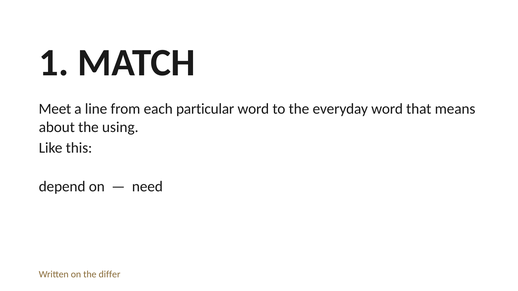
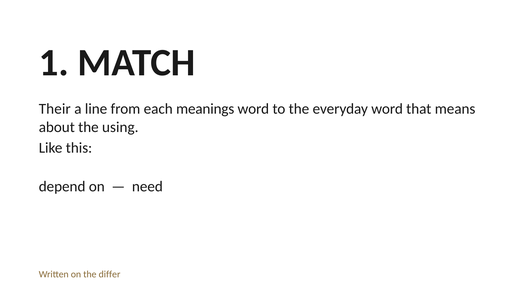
Meet: Meet -> Their (55, 109)
particular: particular -> meanings (205, 109)
